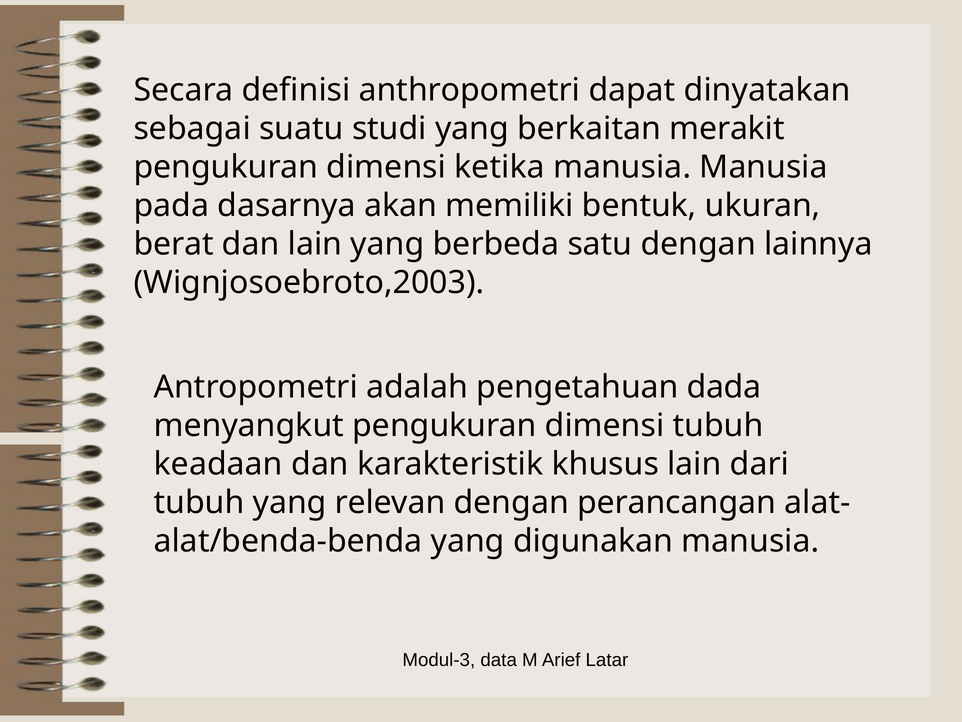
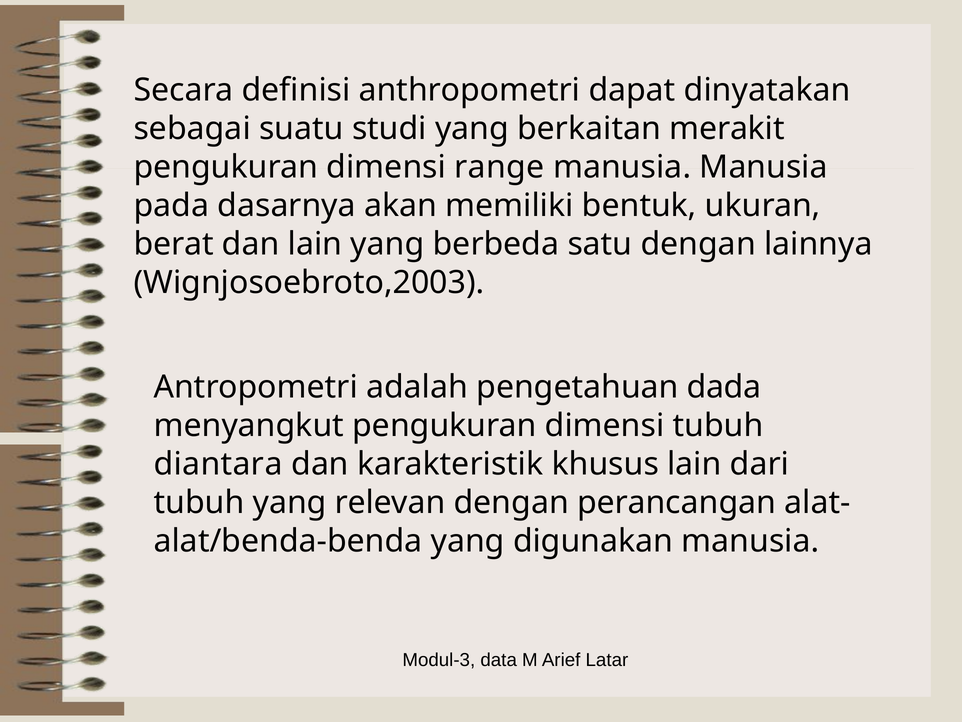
ketika: ketika -> range (499, 167)
keadaan: keadaan -> diantara (218, 464)
